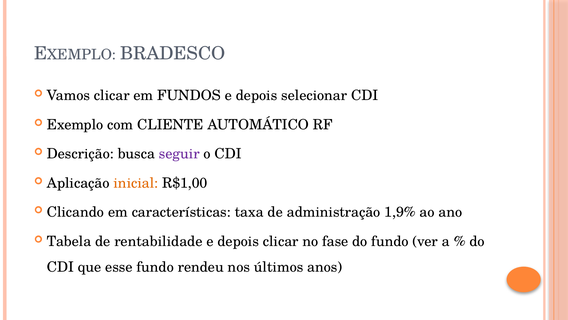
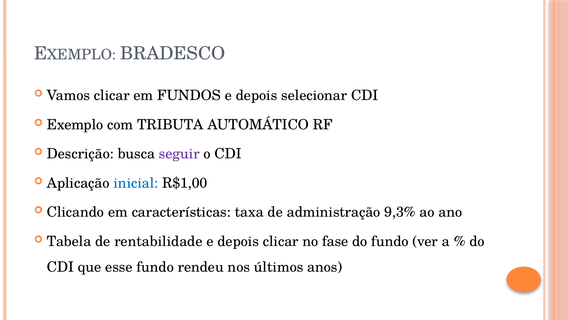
CLIENTE: CLIENTE -> TRIBUTA (170, 125)
inicial colour: orange -> blue (136, 183)
1,9%: 1,9% -> 9,3% (400, 212)
